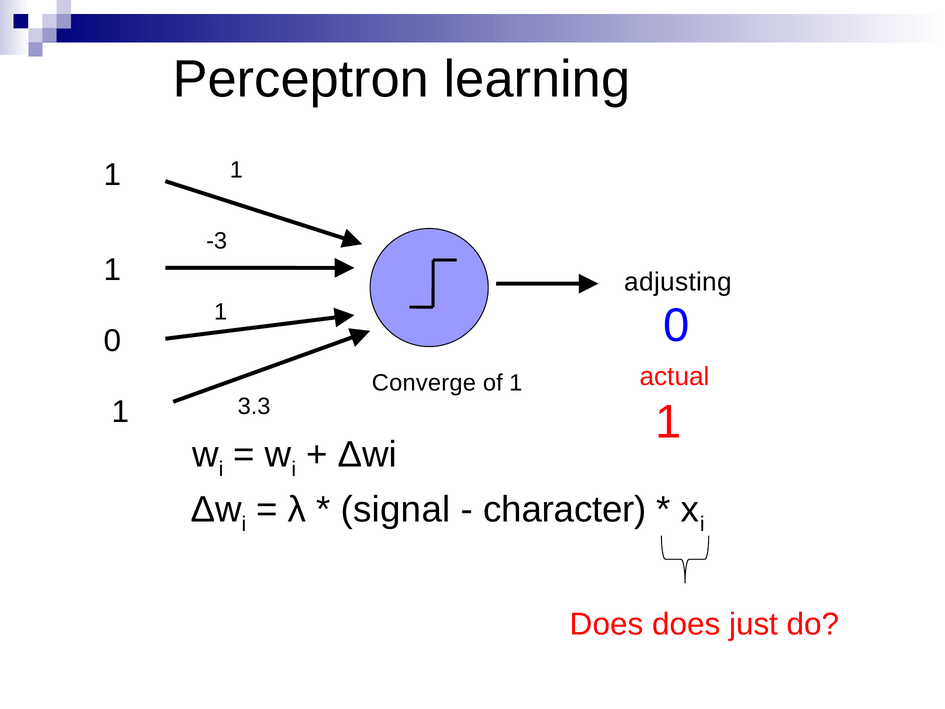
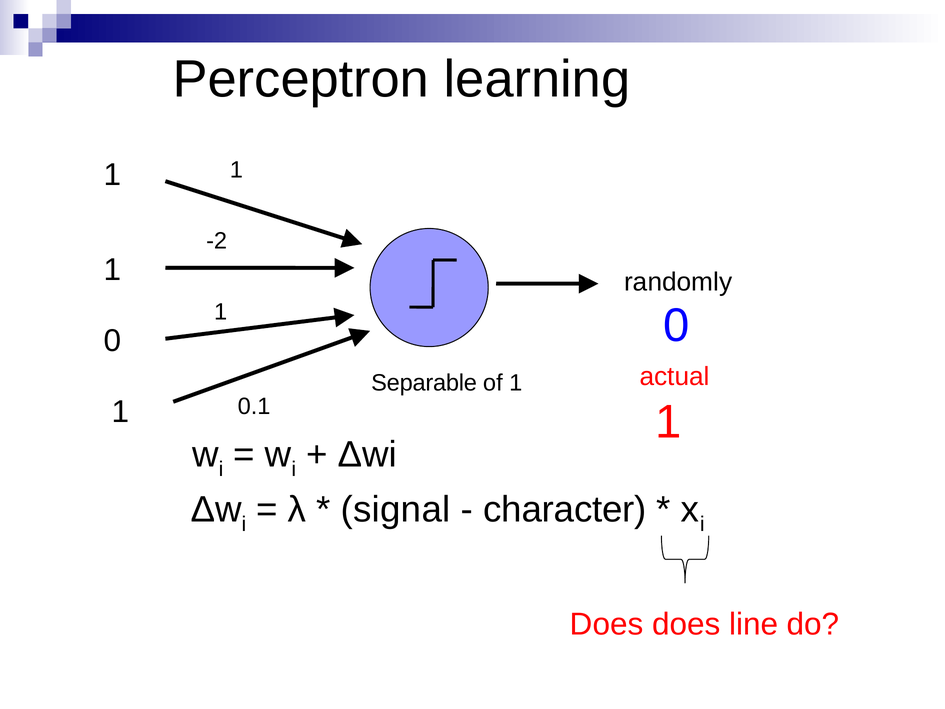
-3: -3 -> -2 (217, 241)
adjusting: adjusting -> randomly (678, 282)
Converge: Converge -> Separable (424, 383)
3.3: 3.3 -> 0.1 (254, 406)
just: just -> line (754, 624)
